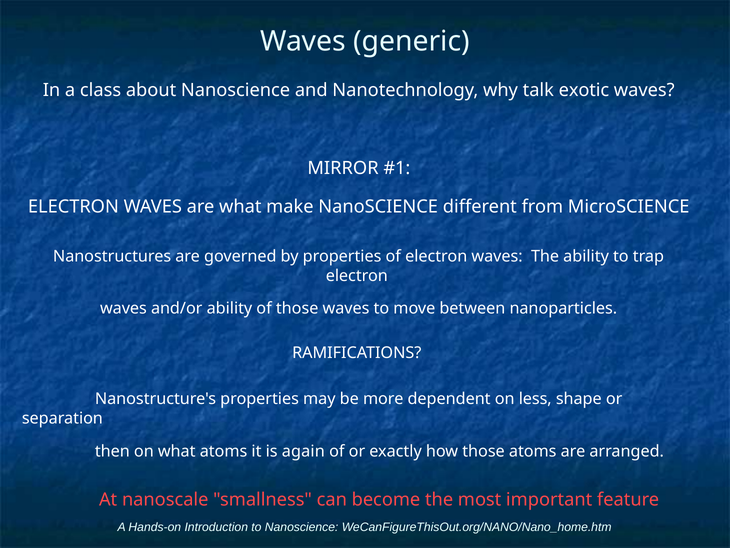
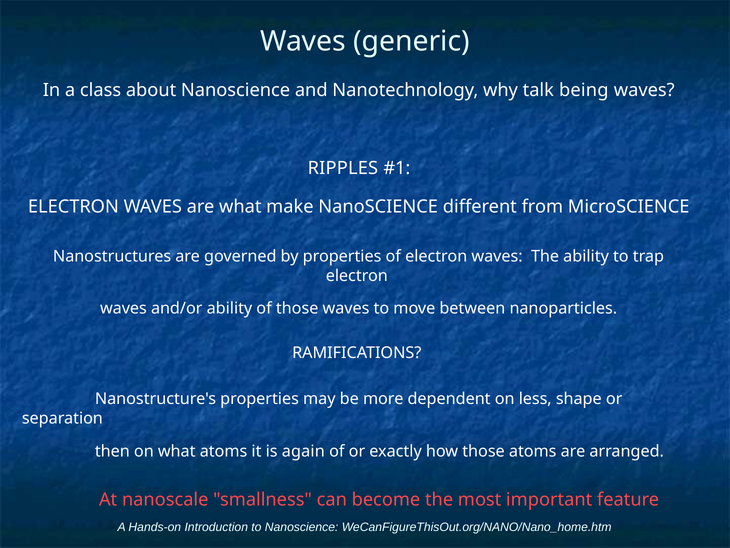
exotic: exotic -> being (584, 90)
MIRROR: MIRROR -> RIPPLES (343, 168)
